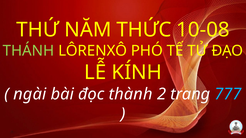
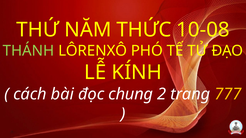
ngài: ngài -> cách (30, 94)
thành: thành -> chung (131, 94)
777 colour: light blue -> yellow (228, 94)
